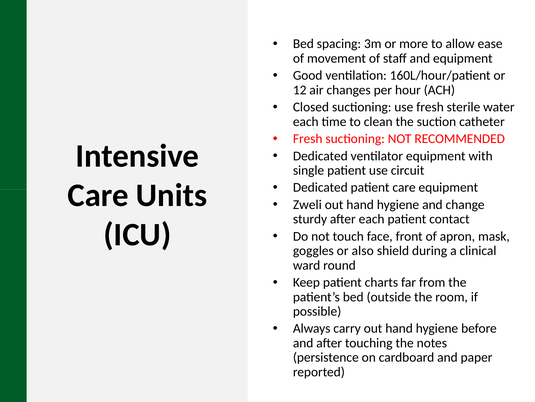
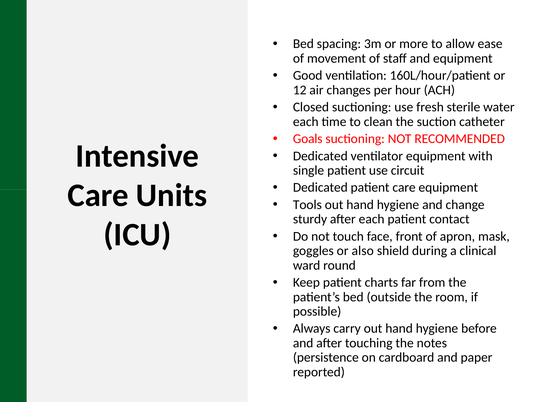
Fresh: Fresh -> Goals (308, 138)
Zweli: Zweli -> Tools (307, 204)
